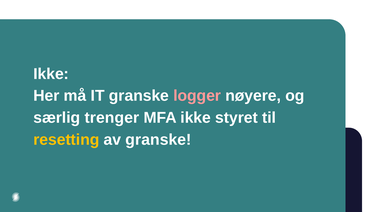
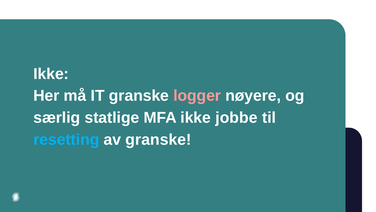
trenger: trenger -> statlige (112, 118)
styret: styret -> jobbe (236, 118)
resetting colour: yellow -> light blue (66, 139)
